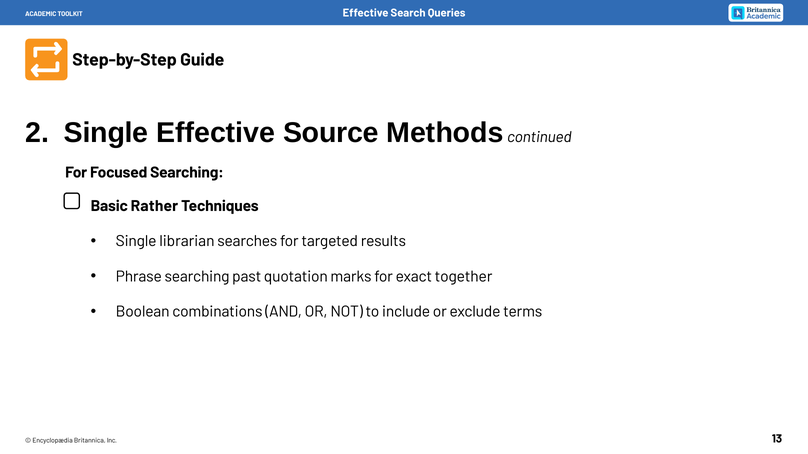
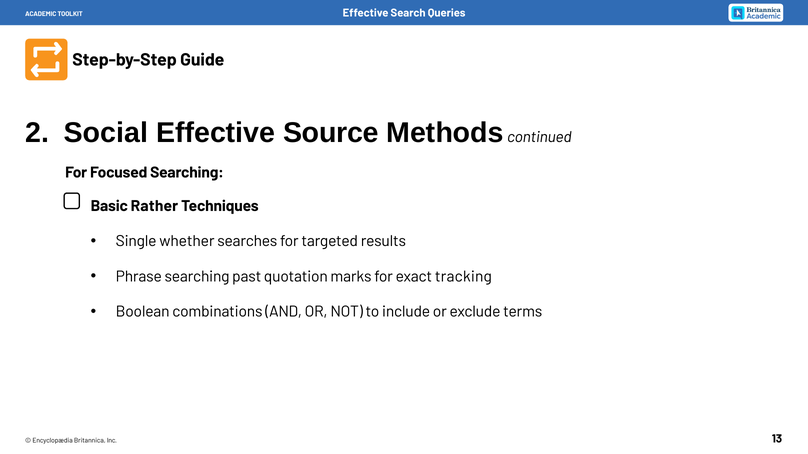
2 Single: Single -> Social (106, 133)
librarian: librarian -> whether (187, 242)
together: together -> tracking (463, 277)
